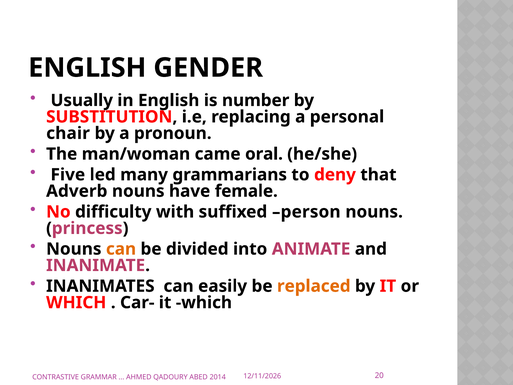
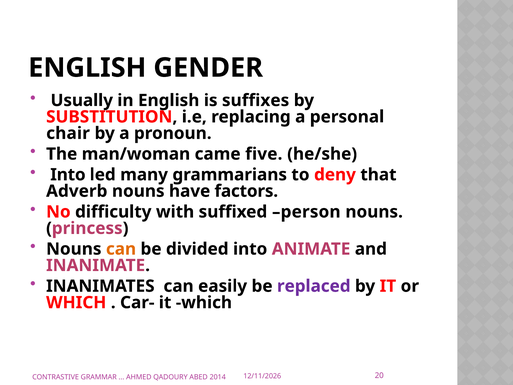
number: number -> suffixes (256, 100)
oral: oral -> five (264, 154)
Five: Five -> Into (68, 175)
female: female -> factors (246, 191)
replaced colour: orange -> purple (314, 286)
